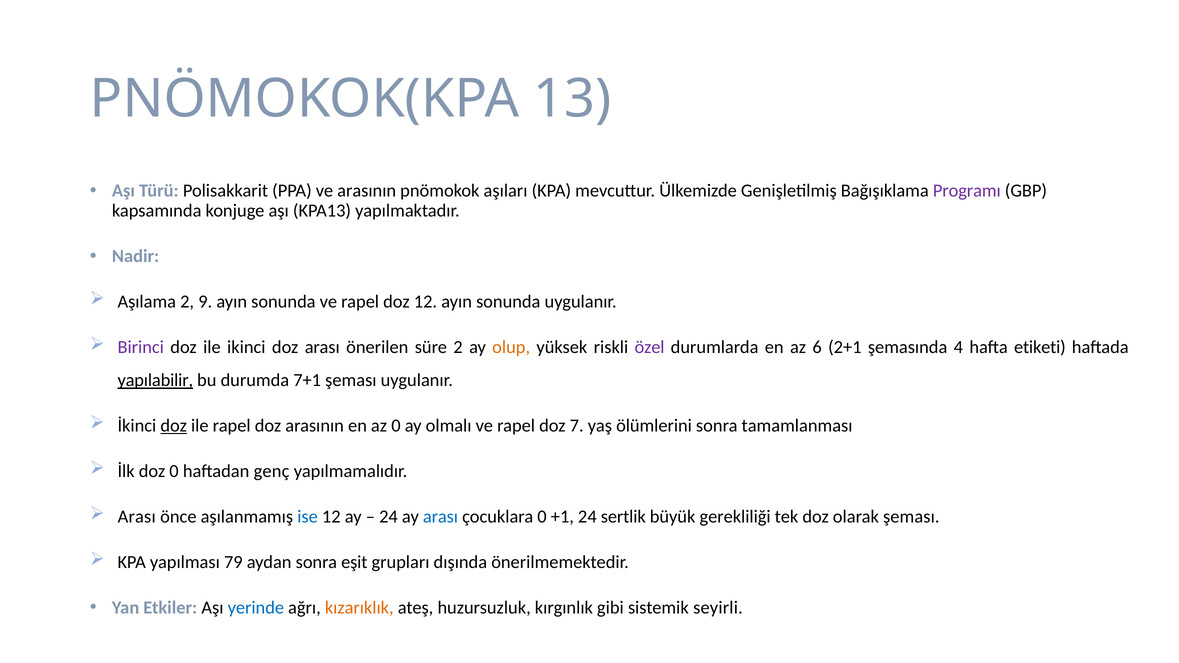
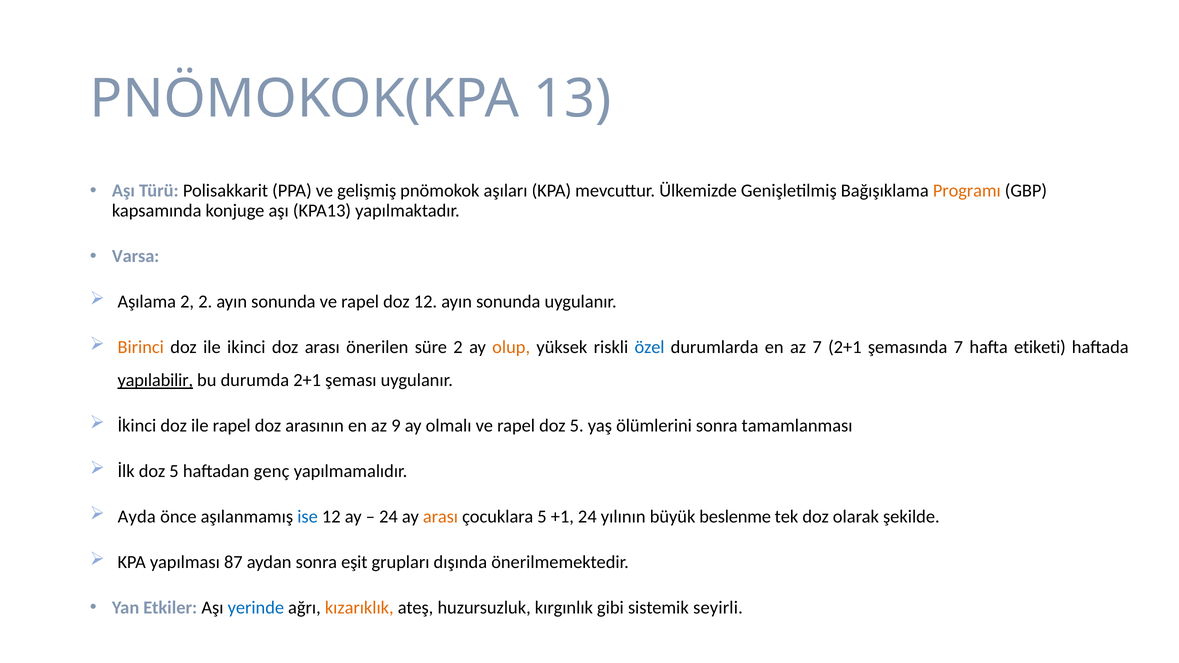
ve arasının: arasının -> gelişmiş (367, 191)
Programı colour: purple -> orange (967, 191)
Nadir: Nadir -> Varsa (136, 256)
2 9: 9 -> 2 (205, 302)
Birinci colour: purple -> orange (141, 347)
özel colour: purple -> blue (650, 347)
az 6: 6 -> 7 (817, 347)
şemasında 4: 4 -> 7 (958, 347)
durumda 7+1: 7+1 -> 2+1 (307, 380)
doz underline: present -> none (174, 426)
az 0: 0 -> 9 (396, 426)
rapel doz 7: 7 -> 5 (577, 426)
İlk doz 0: 0 -> 5 (174, 471)
Arası: Arası -> Ayda (137, 517)
arası colour: blue -> orange (440, 517)
çocuklara 0: 0 -> 5 (542, 517)
sertlik: sertlik -> yılının (623, 517)
gerekliliği: gerekliliği -> beslenme (735, 517)
olarak şeması: şeması -> şekilde (911, 517)
79: 79 -> 87 (233, 562)
